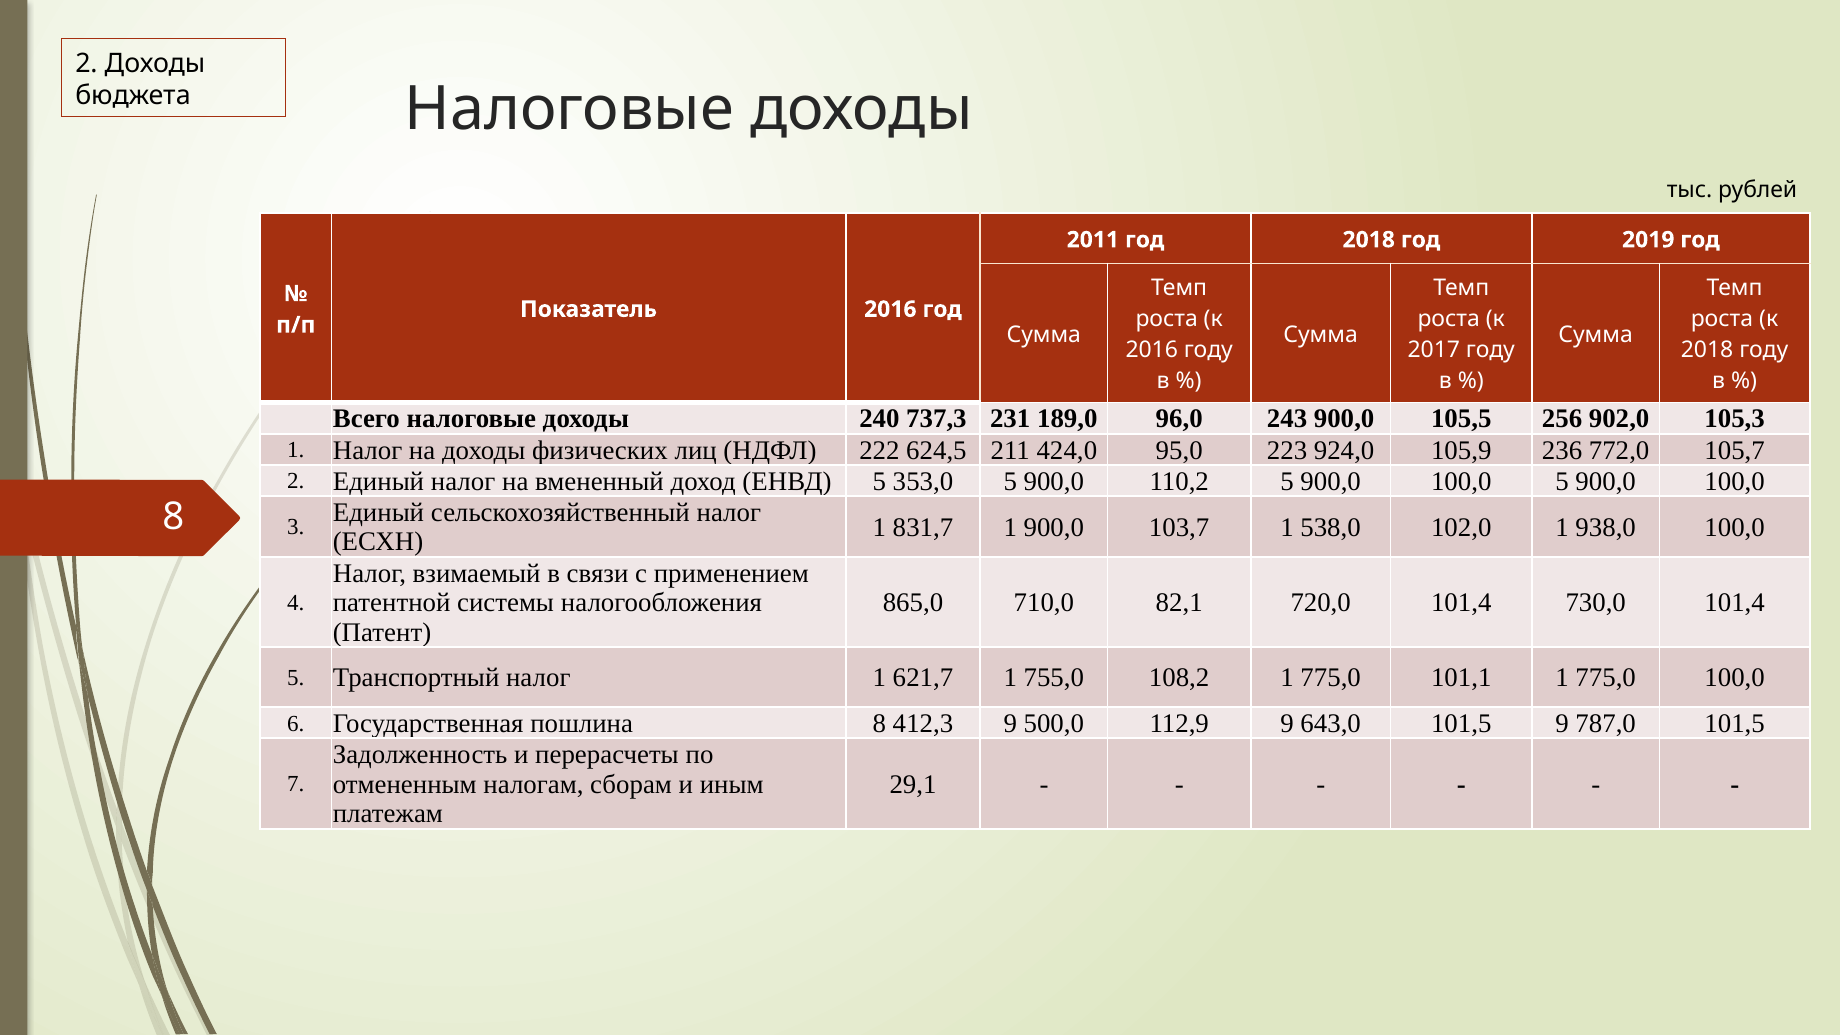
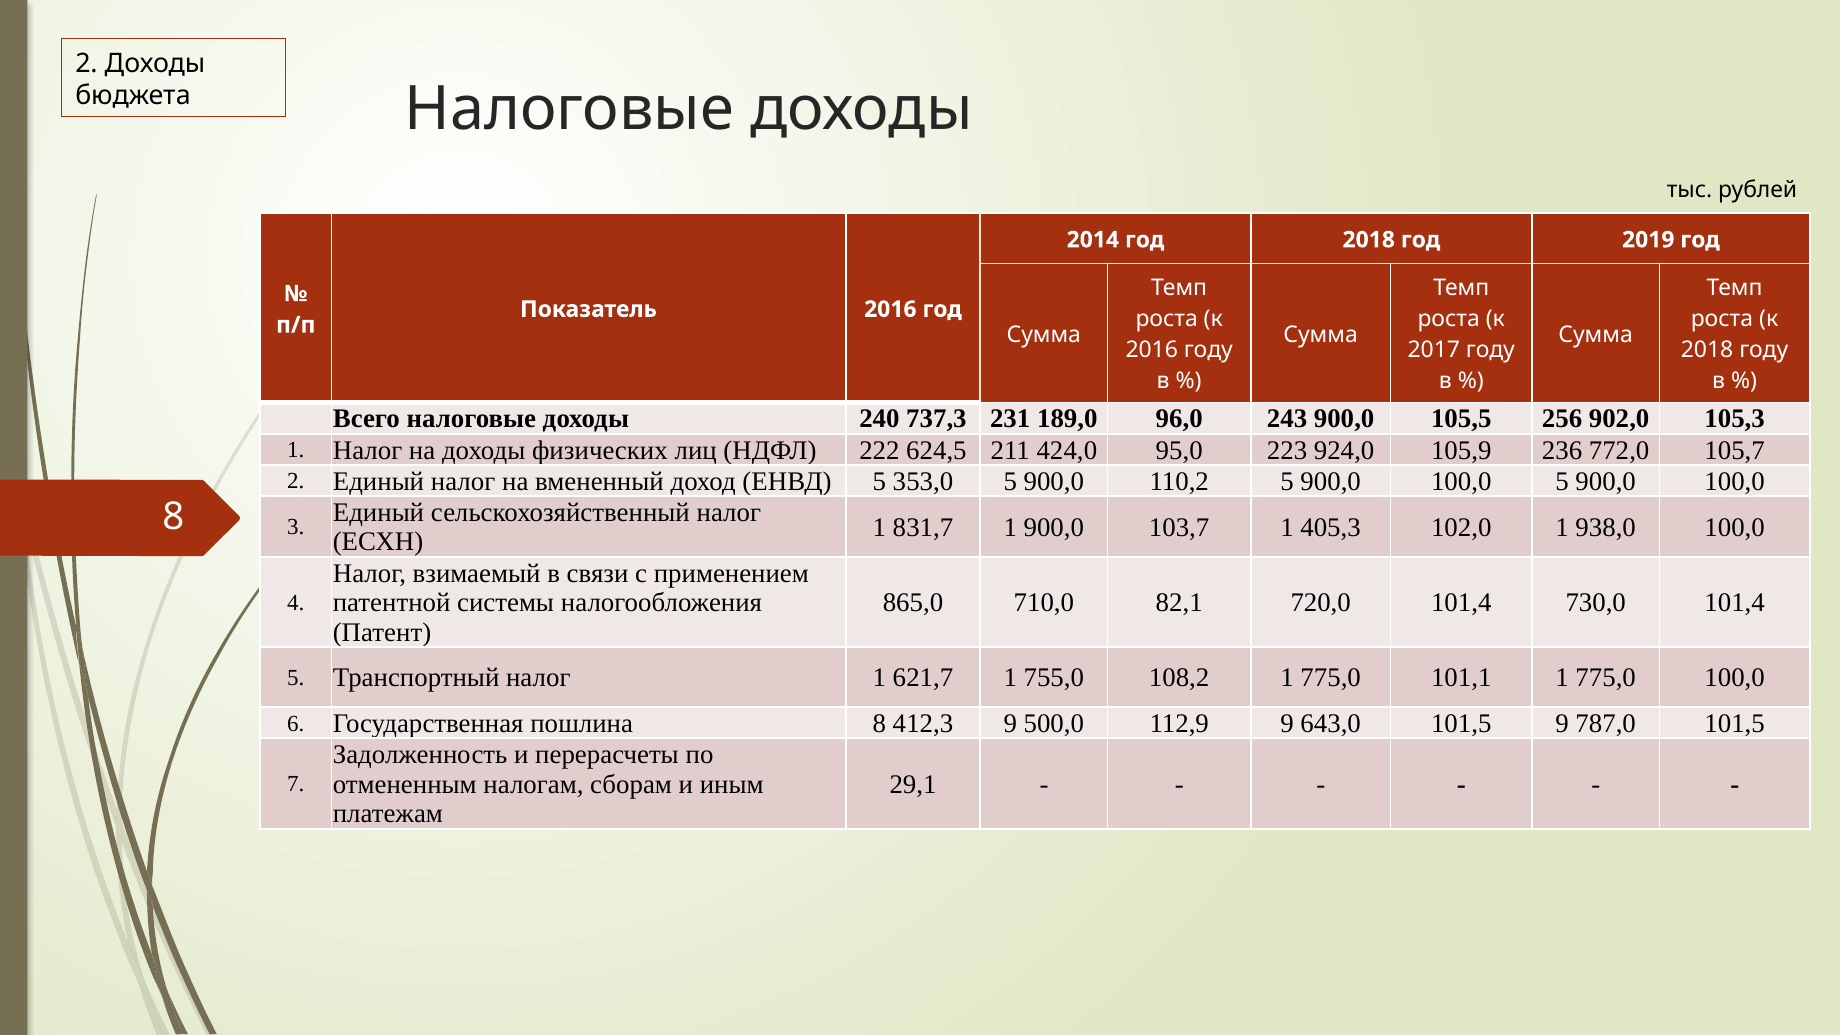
2011: 2011 -> 2014 (1093, 240)
538,0: 538,0 -> 405,3 (1331, 527)
